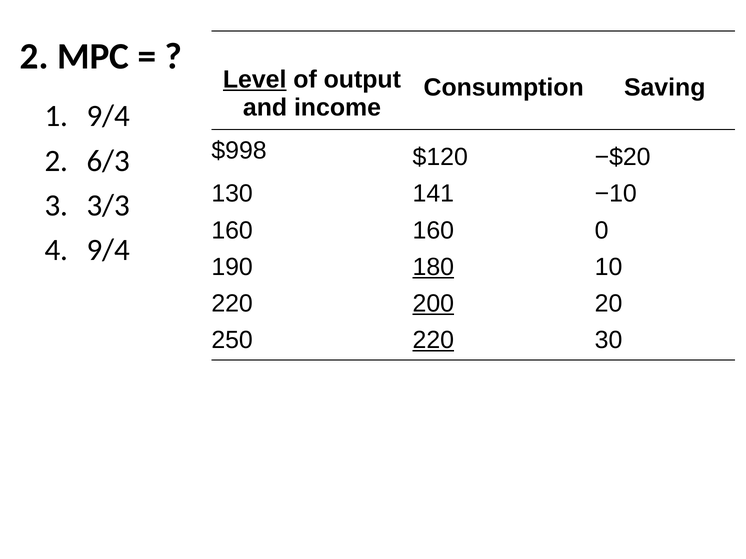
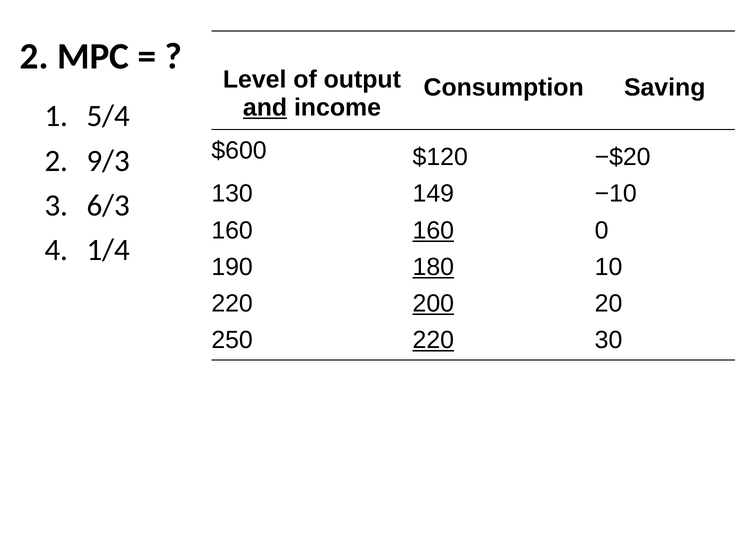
Level underline: present -> none (255, 80)
and underline: none -> present (265, 108)
9/4: 9/4 -> 5/4 (108, 116)
$998: $998 -> $600 (239, 151)
6/3: 6/3 -> 9/3 (108, 161)
141: 141 -> 149 (433, 194)
3/3: 3/3 -> 6/3 (108, 205)
160 underline: none -> present (433, 231)
9/4: 9/4 -> 1/4 (108, 250)
